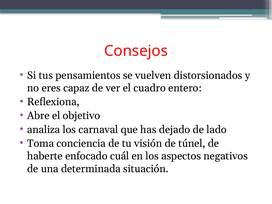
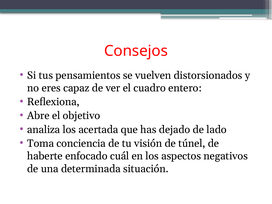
carnaval: carnaval -> acertada (98, 130)
